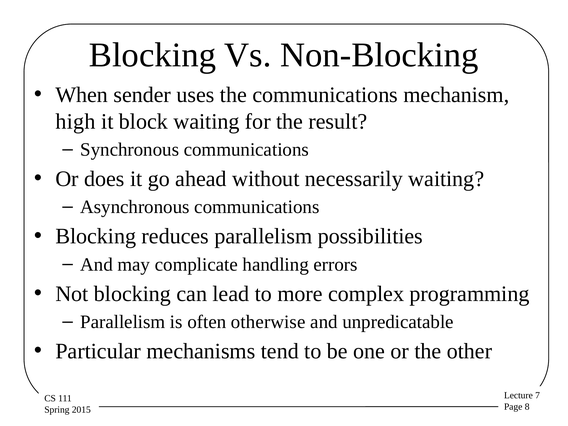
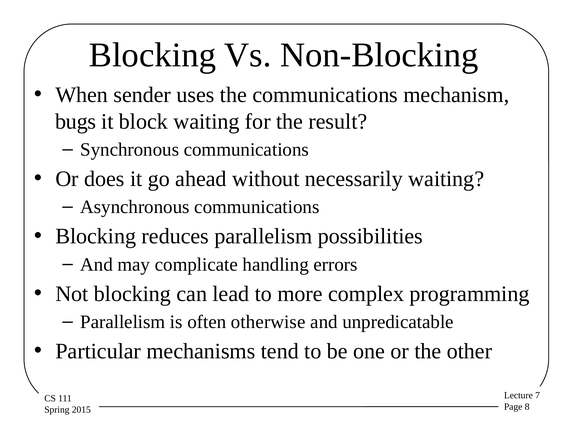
high: high -> bugs (76, 121)
